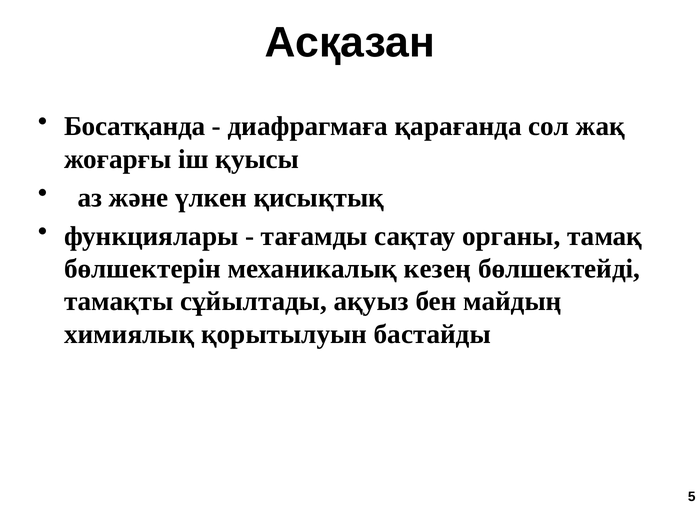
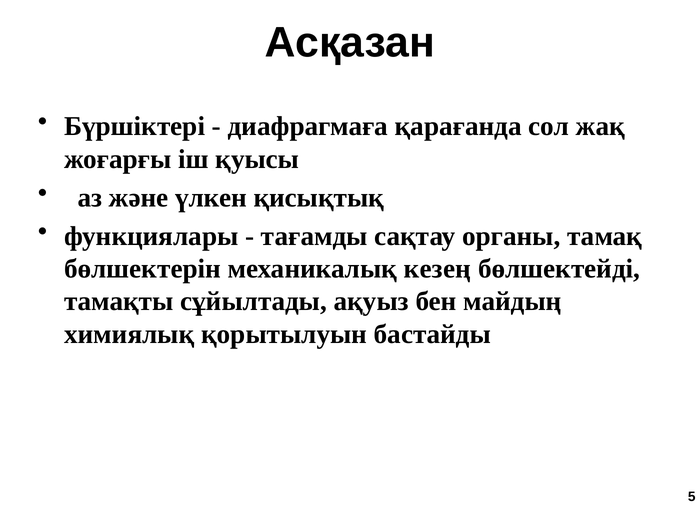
Босатқанда: Босатқанда -> Бүршіктері (135, 126)
